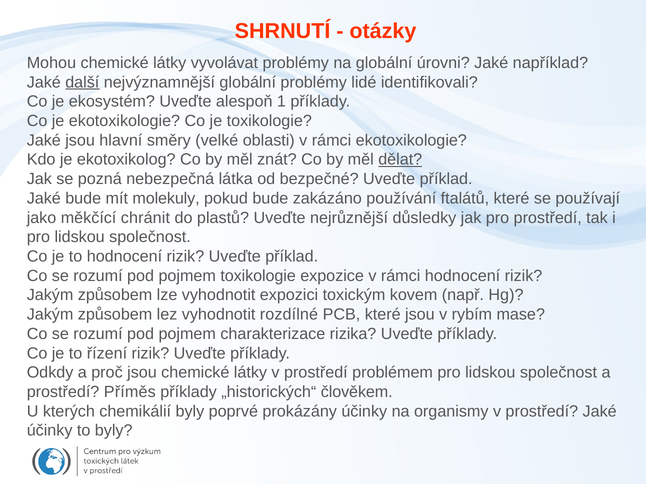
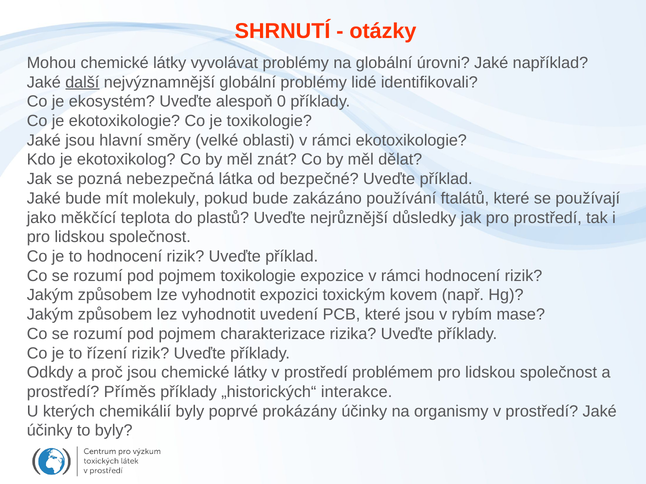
1: 1 -> 0 (281, 102)
dělat underline: present -> none (400, 160)
chránit: chránit -> teplota (145, 218)
rozdílné: rozdílné -> uvedení (289, 315)
člověkem: člověkem -> interakce (357, 392)
